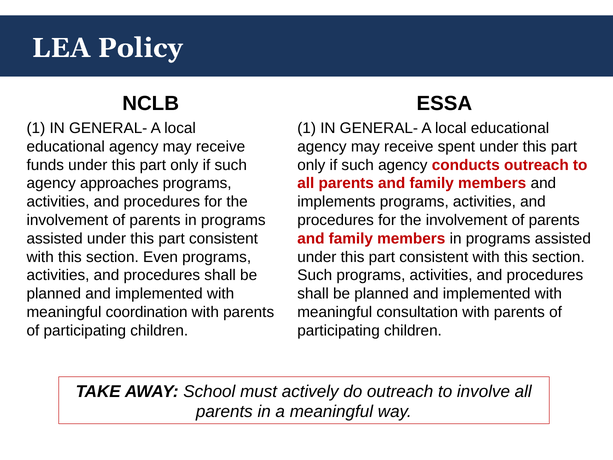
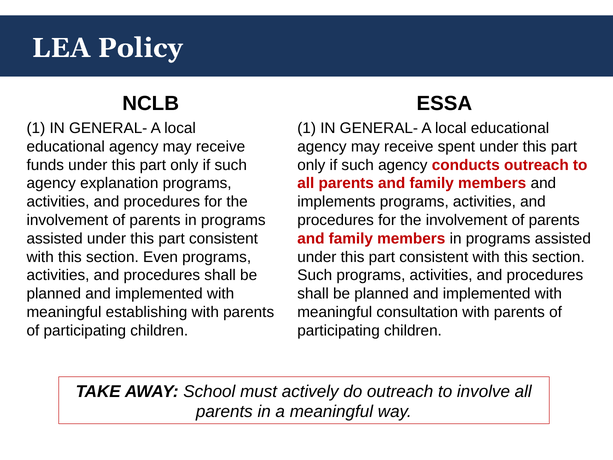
approaches: approaches -> explanation (119, 183)
coordination: coordination -> establishing (146, 312)
